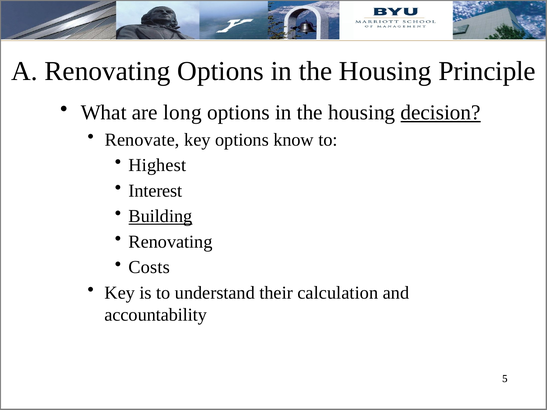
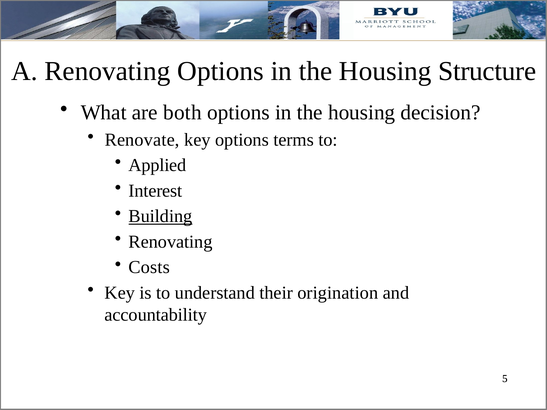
Principle: Principle -> Structure (487, 71)
long: long -> both (182, 113)
decision underline: present -> none (441, 113)
know: know -> terms (294, 140)
Highest: Highest -> Applied (157, 165)
calculation: calculation -> origination (338, 293)
